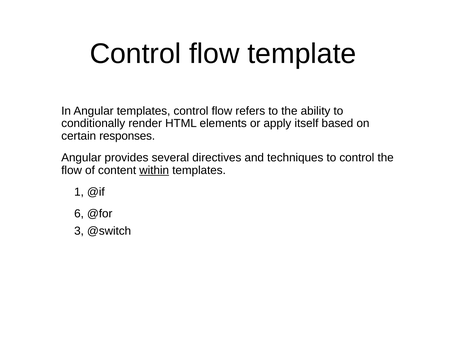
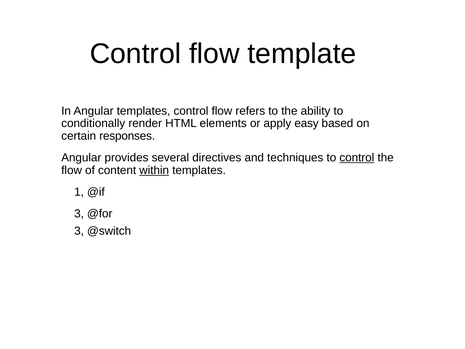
itself: itself -> easy (307, 123)
control underline: none -> present (357, 158)
6: 6 -> 3 (79, 214)
